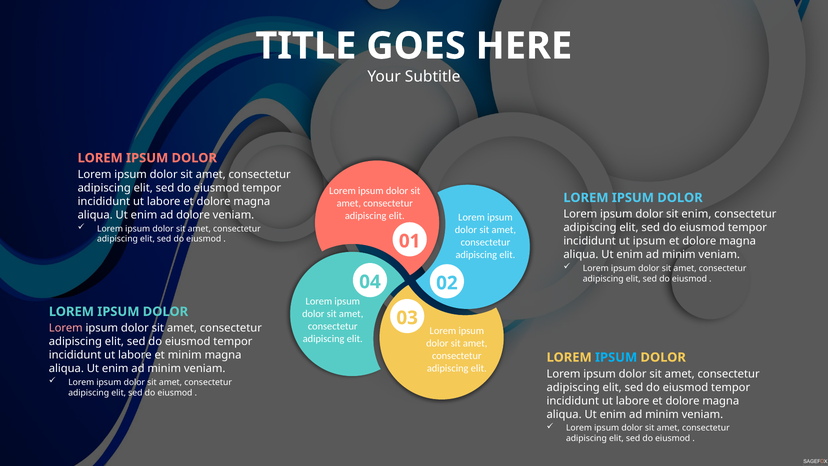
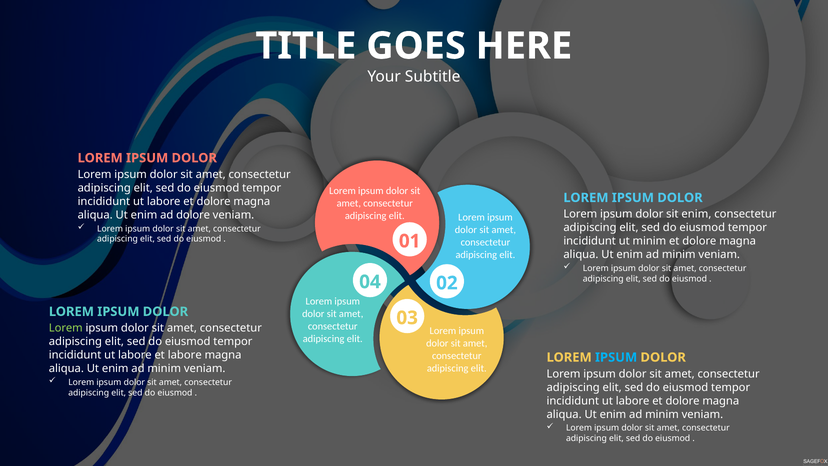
ut ipsum: ipsum -> minim (649, 241)
Lorem colour: pink -> light green (66, 328)
et minim: minim -> labore (185, 355)
